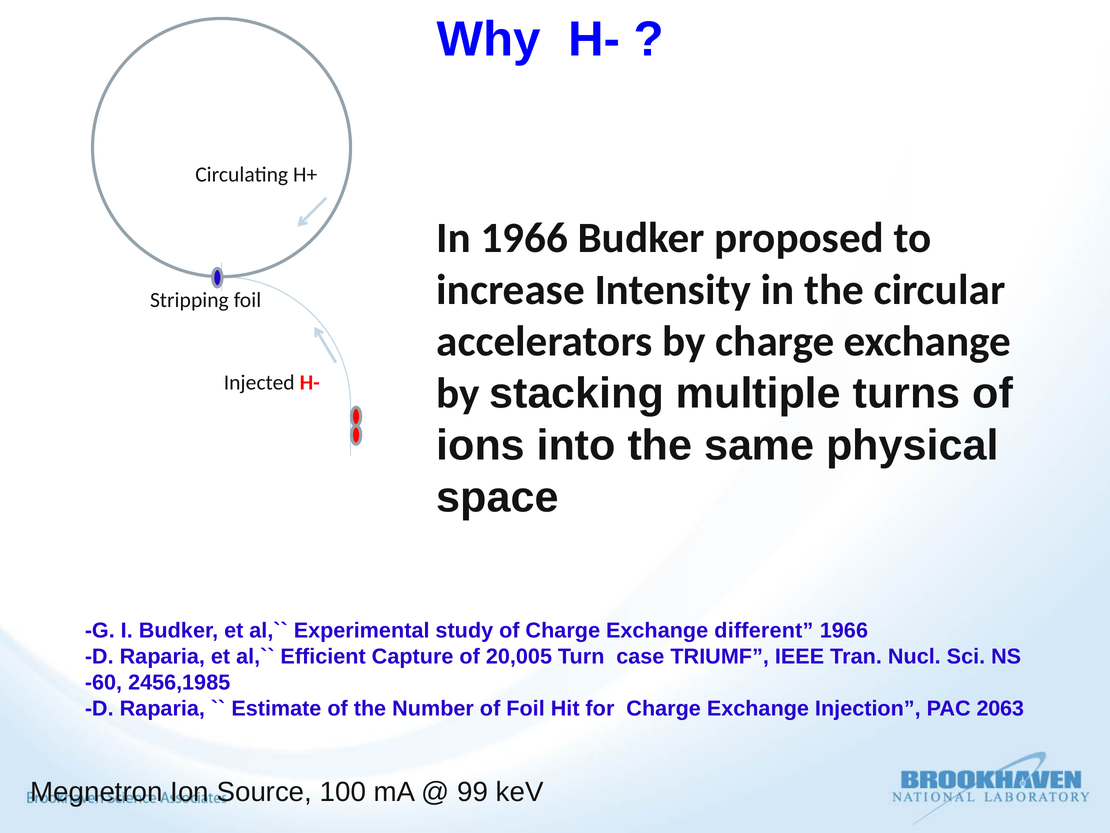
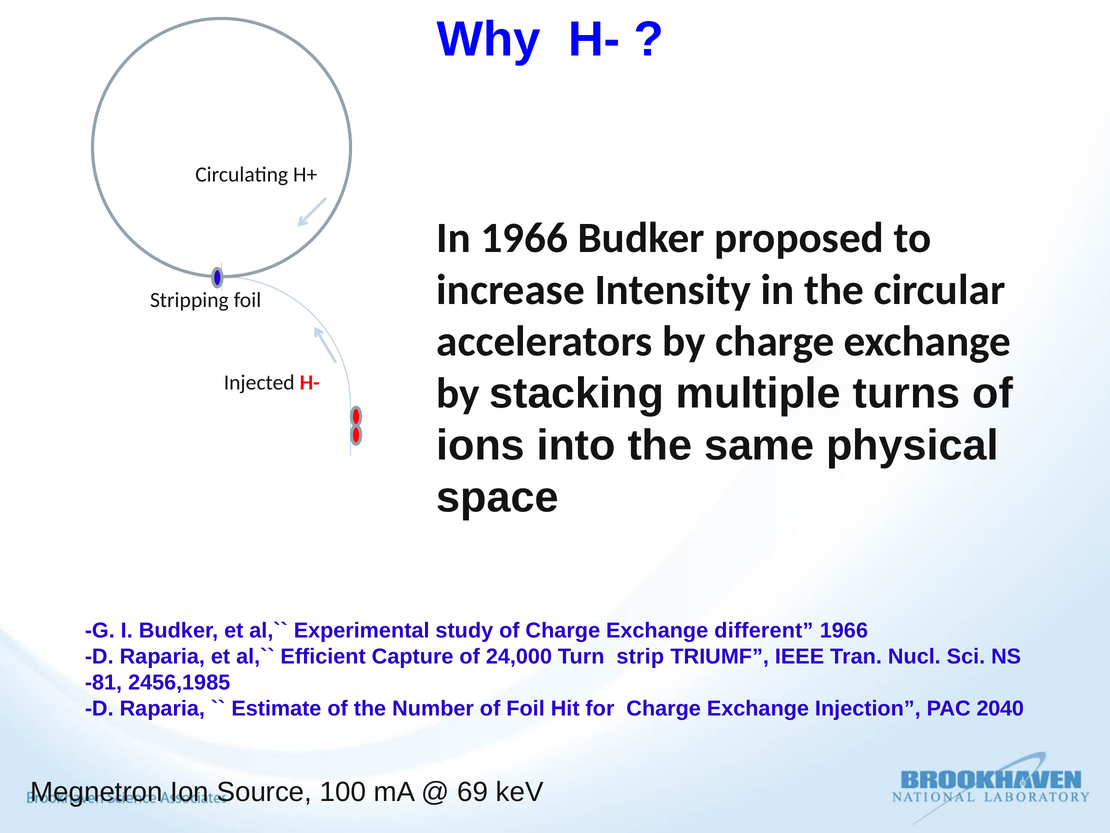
20,005: 20,005 -> 24,000 (519, 656)
case: case -> strip (640, 656)
-60: -60 -> -81 (104, 682)
2063: 2063 -> 2040 (1000, 708)
99: 99 -> 69 (473, 792)
